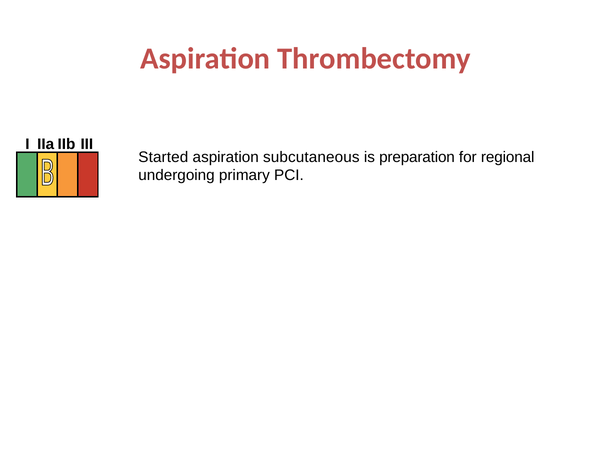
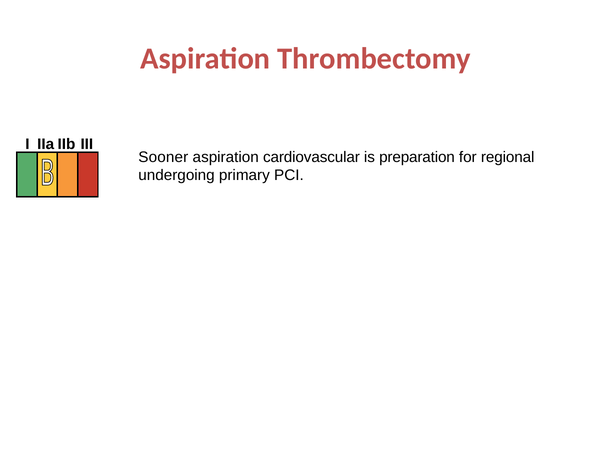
Started: Started -> Sooner (163, 157)
subcutaneous: subcutaneous -> cardiovascular (311, 157)
